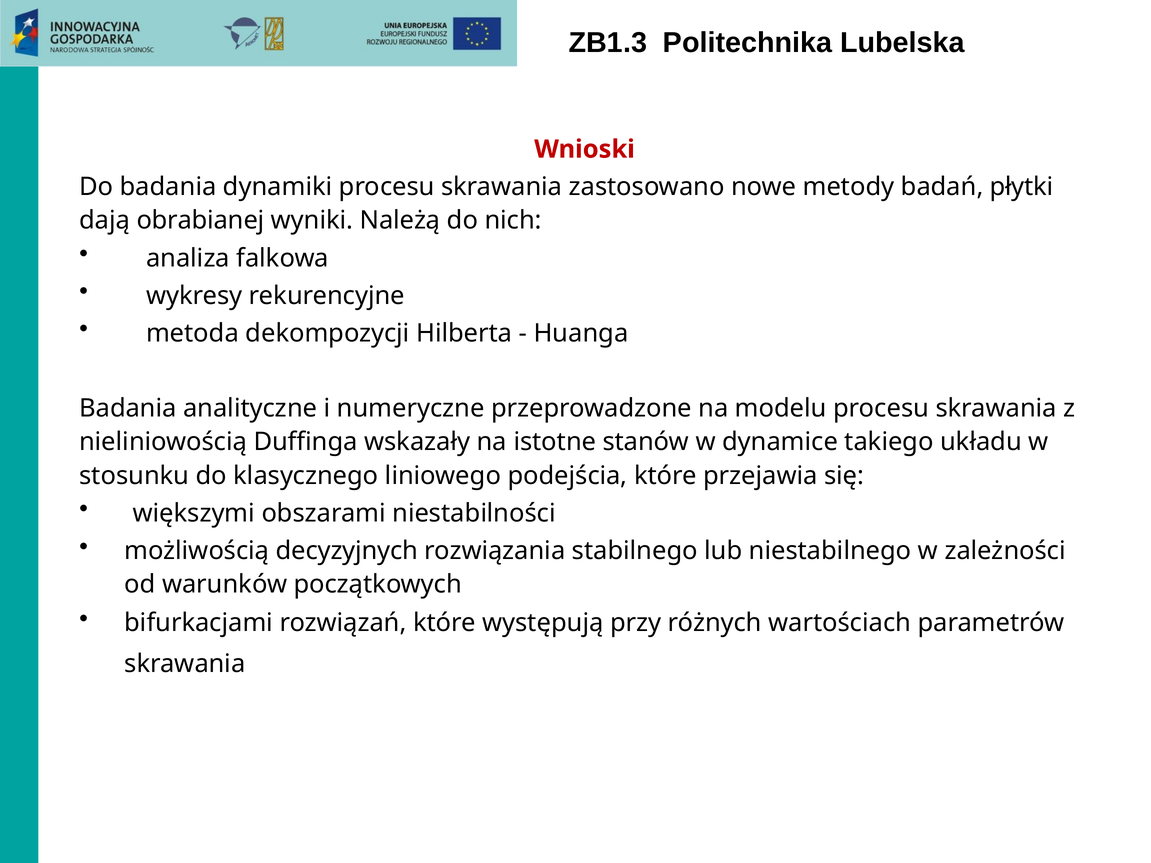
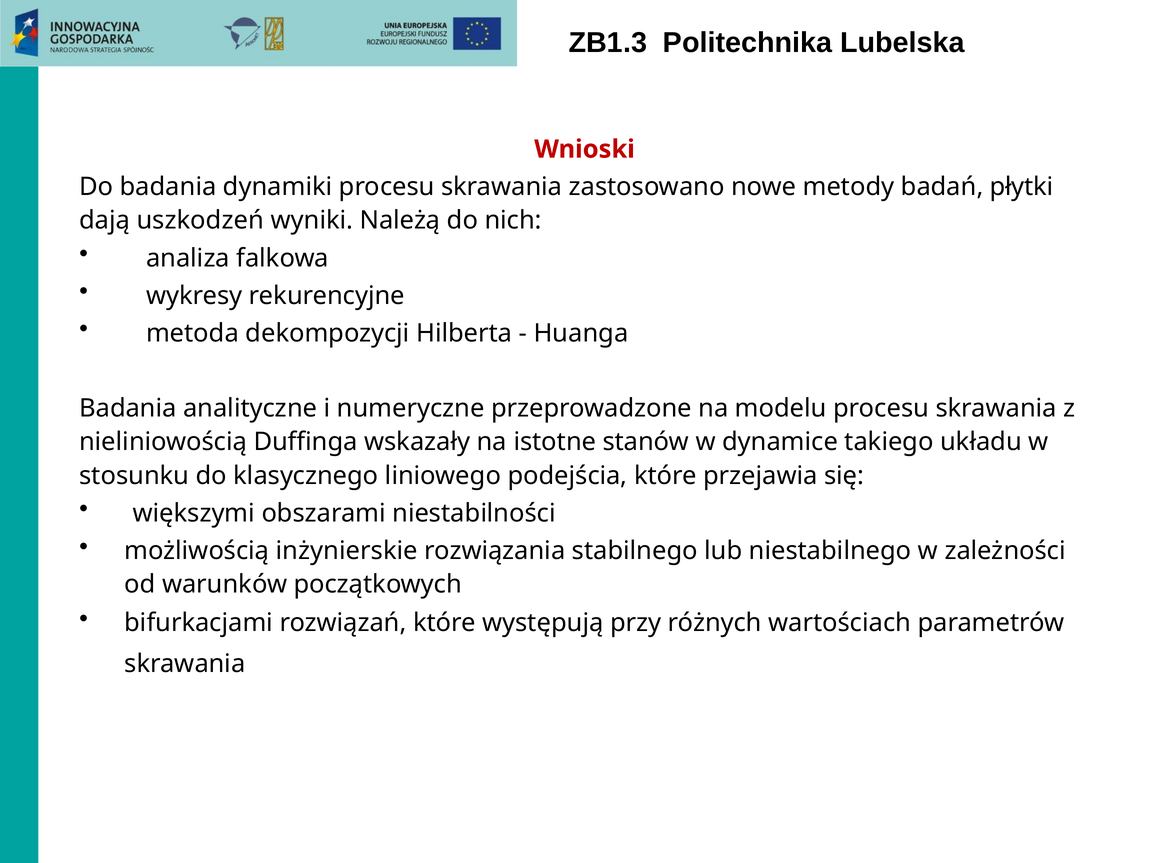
obrabianej: obrabianej -> uszkodzeń (200, 221)
decyzyjnych: decyzyjnych -> inżynierskie (347, 551)
